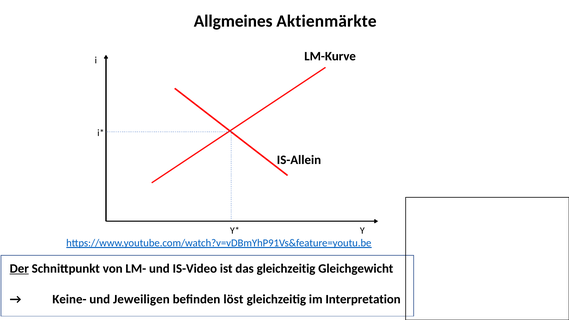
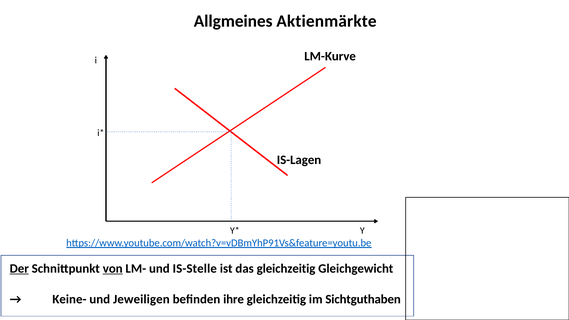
IS-Allein: IS-Allein -> IS-Lagen (299, 160)
von underline: none -> present (113, 269)
IS-Video: IS-Video -> IS-Stelle (195, 269)
löst: löst -> ihre (234, 299)
Interpretation: Interpretation -> Sichtguthaben (363, 299)
